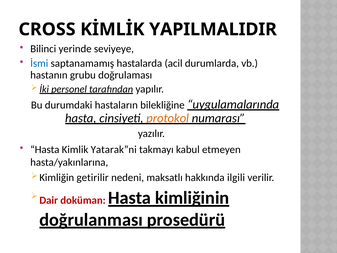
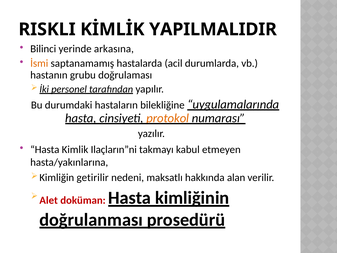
CROSS: CROSS -> RISKLI (47, 29)
seviyeye: seviyeye -> arkasına (114, 49)
İsmi colour: blue -> orange (39, 63)
Yatarak”ni: Yatarak”ni -> Ilaçların”ni (114, 149)
ilgili: ilgili -> alan (236, 178)
Dair: Dair -> Alet (49, 200)
